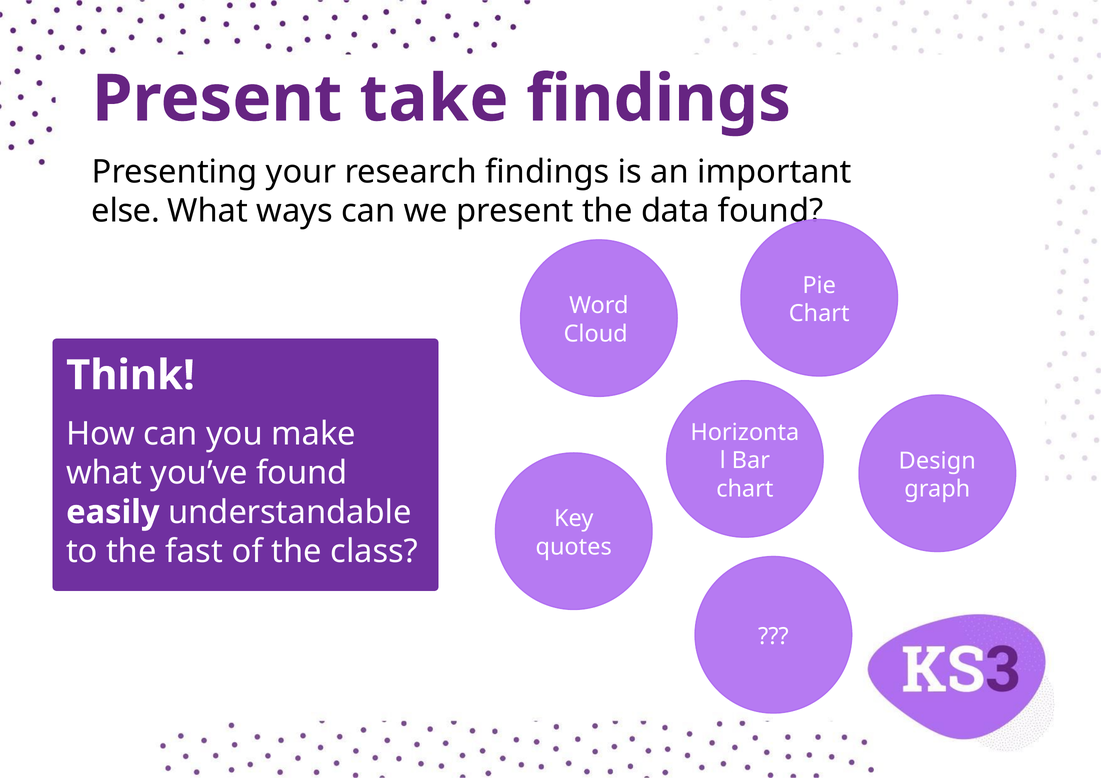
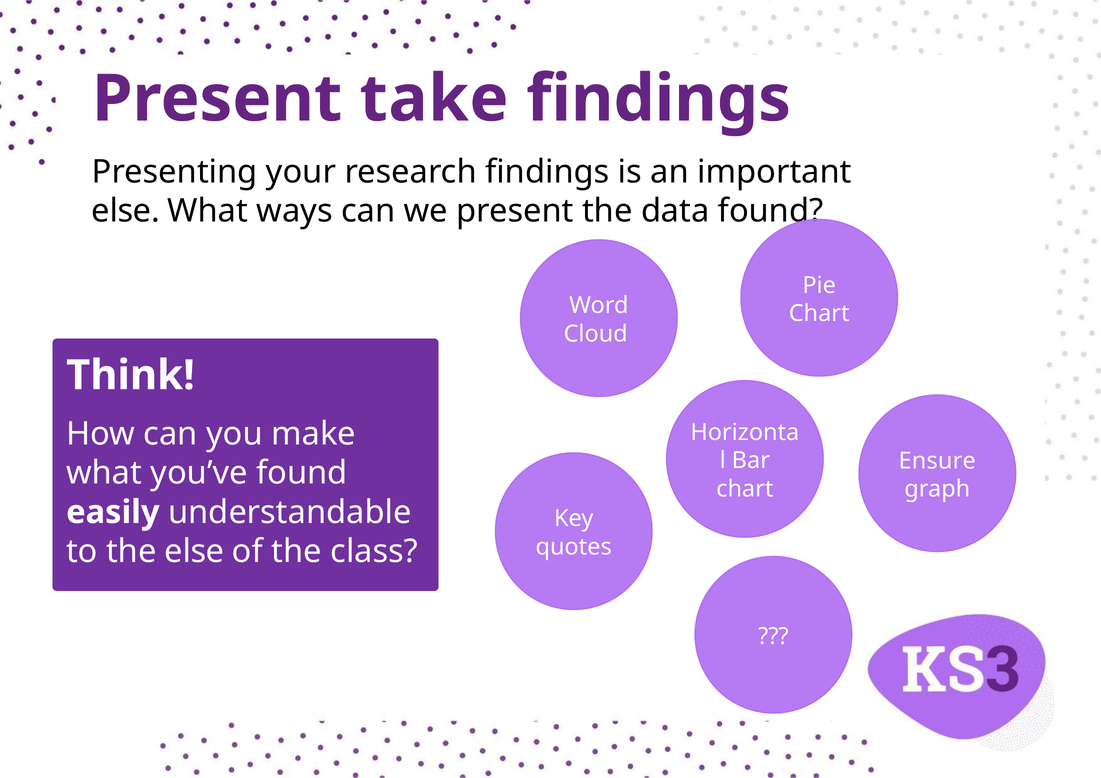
Design: Design -> Ensure (937, 461)
the fast: fast -> else (194, 552)
